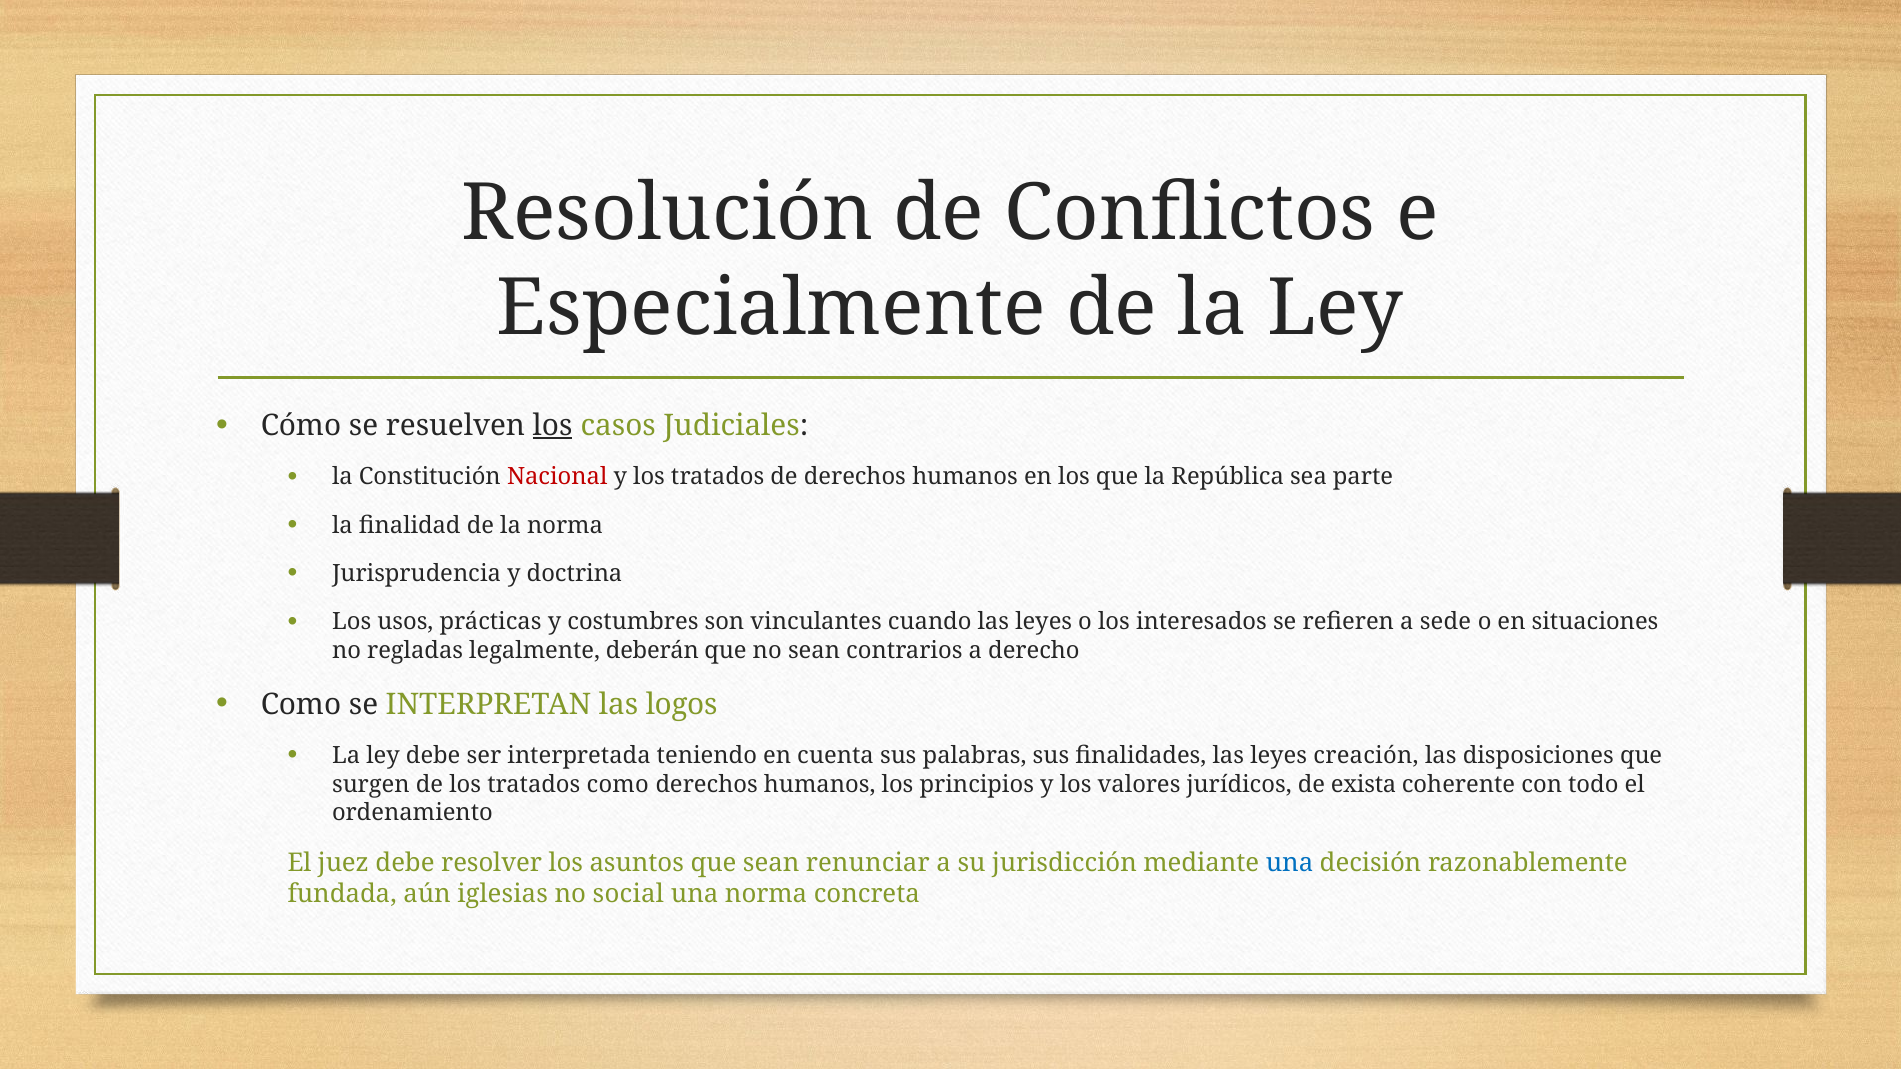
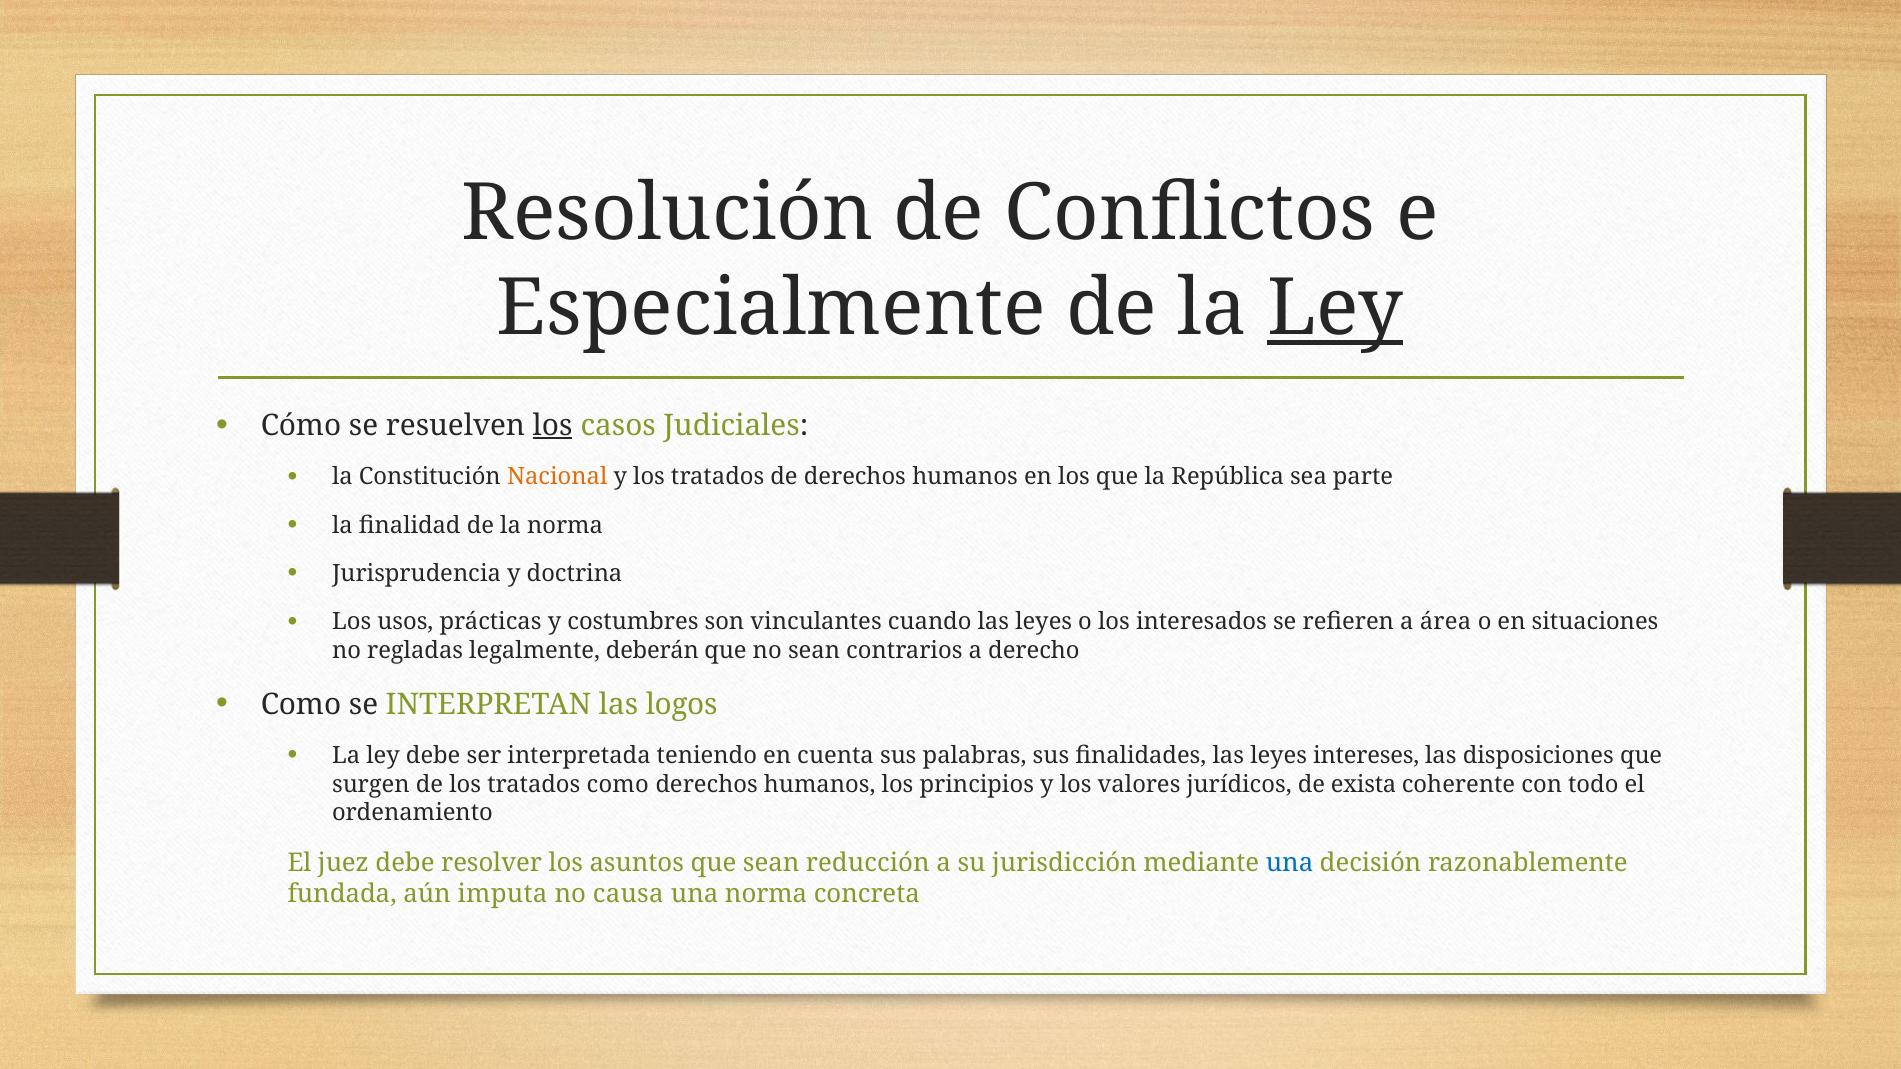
Ley underline: none -> present (1335, 308)
Nacional colour: red -> orange (557, 477)
sede: sede -> área (1445, 622)
creación: creación -> intereses (1366, 756)
renunciar: renunciar -> reducción (868, 864)
iglesias: iglesias -> imputa (503, 894)
social: social -> causa (628, 894)
